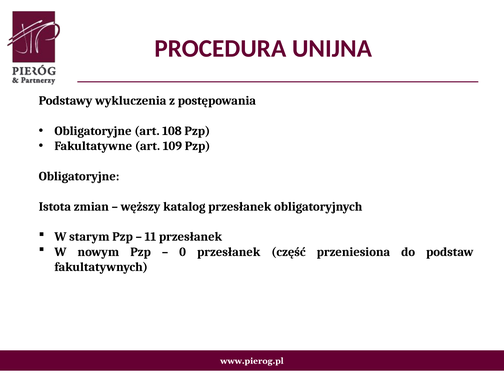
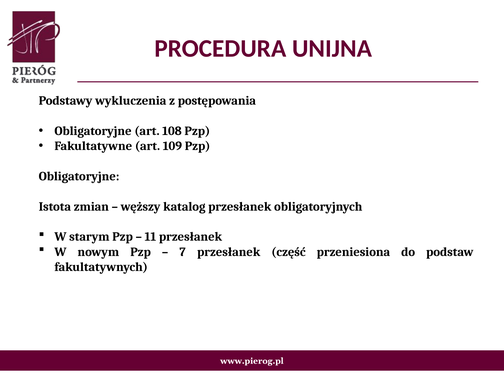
0: 0 -> 7 (183, 252)
